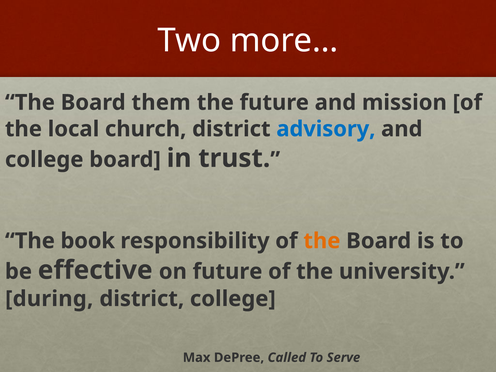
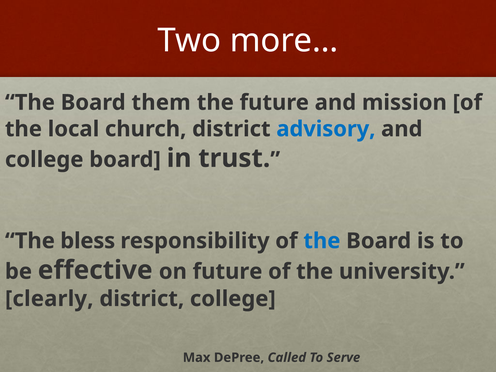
book: book -> bless (88, 241)
the colour: orange -> blue (322, 241)
during: during -> clearly (49, 299)
